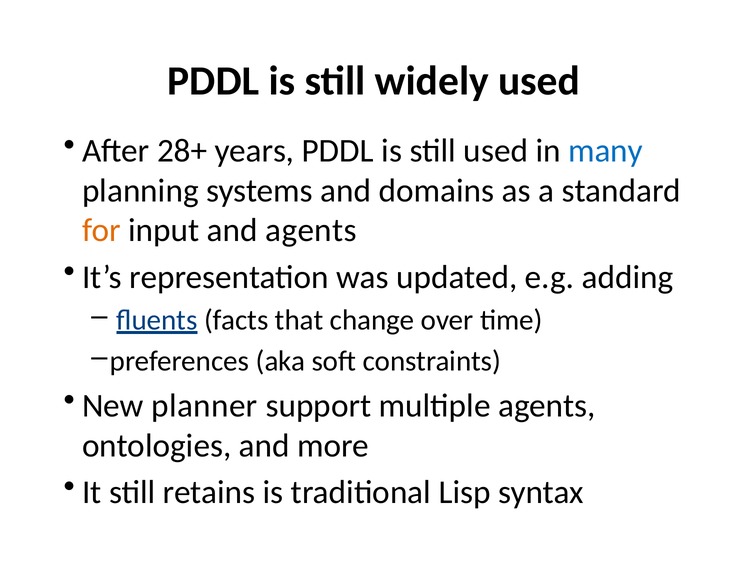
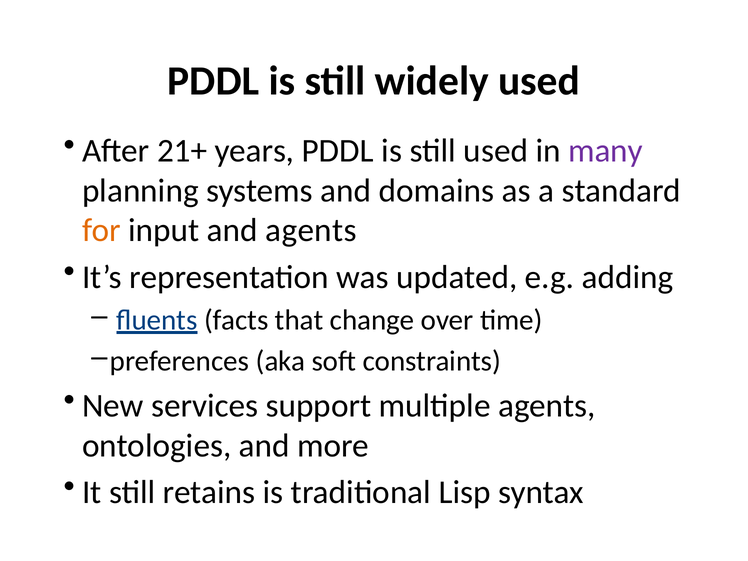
28+: 28+ -> 21+ (182, 151)
many colour: blue -> purple (605, 151)
planner: planner -> services (205, 406)
